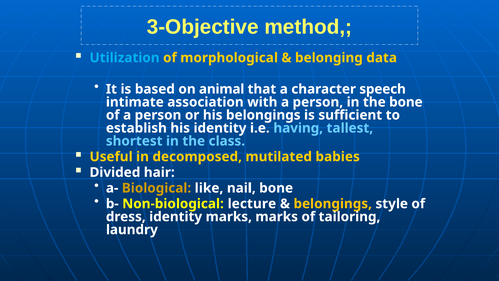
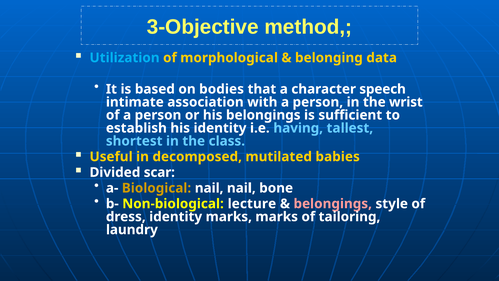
animal: animal -> bodies (222, 89)
the bone: bone -> wrist (406, 102)
hair: hair -> scar (159, 172)
Biological like: like -> nail (209, 188)
belongings colour: yellow -> pink (333, 204)
